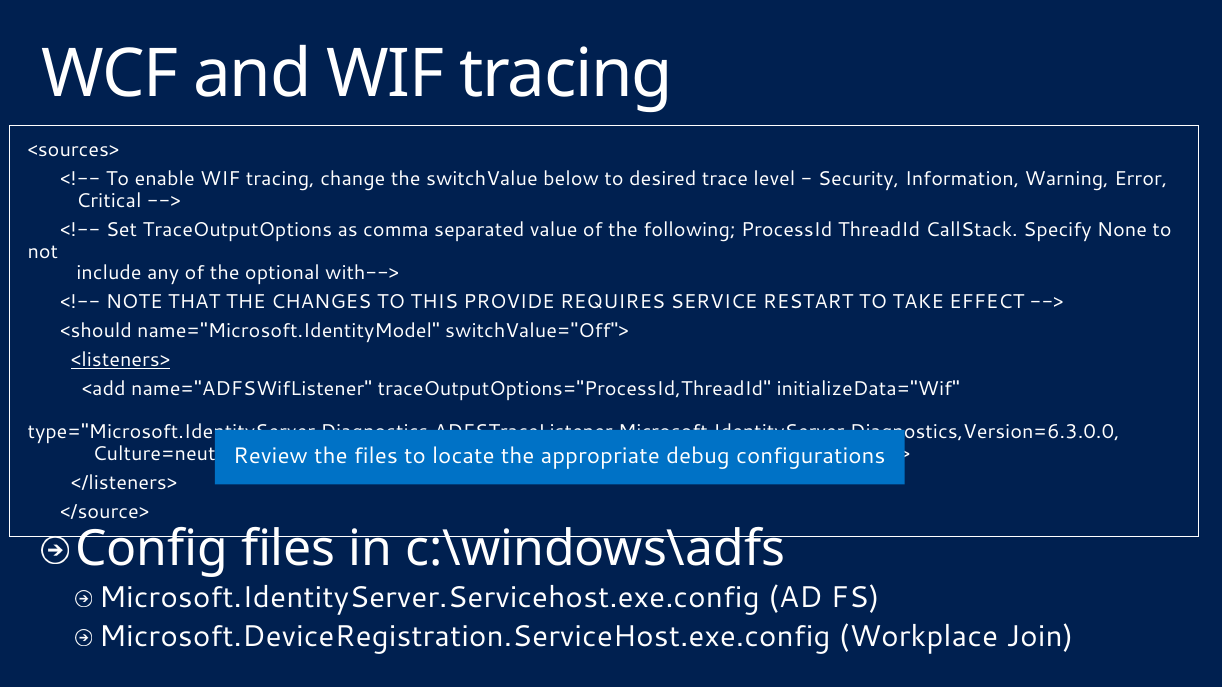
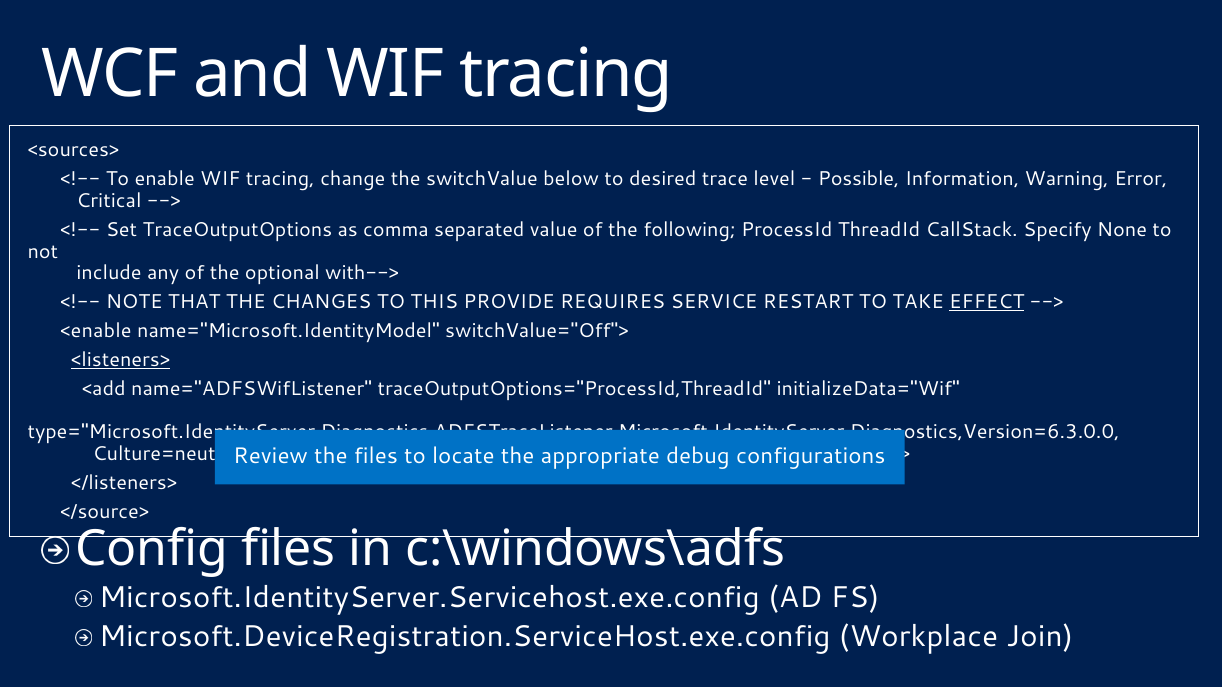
Security: Security -> Possible (859, 179)
EFFECT underline: none -> present (987, 302)
<should: <should -> <enable (96, 331)
